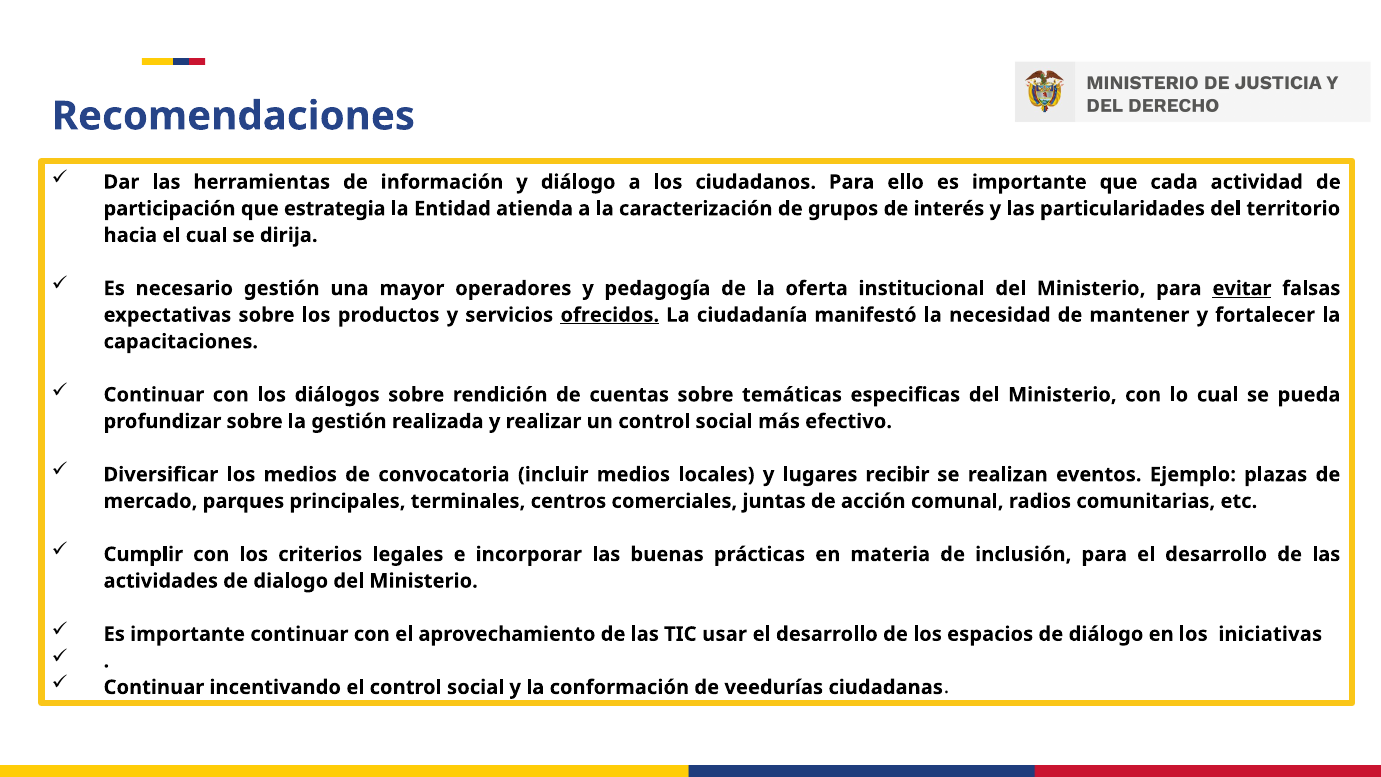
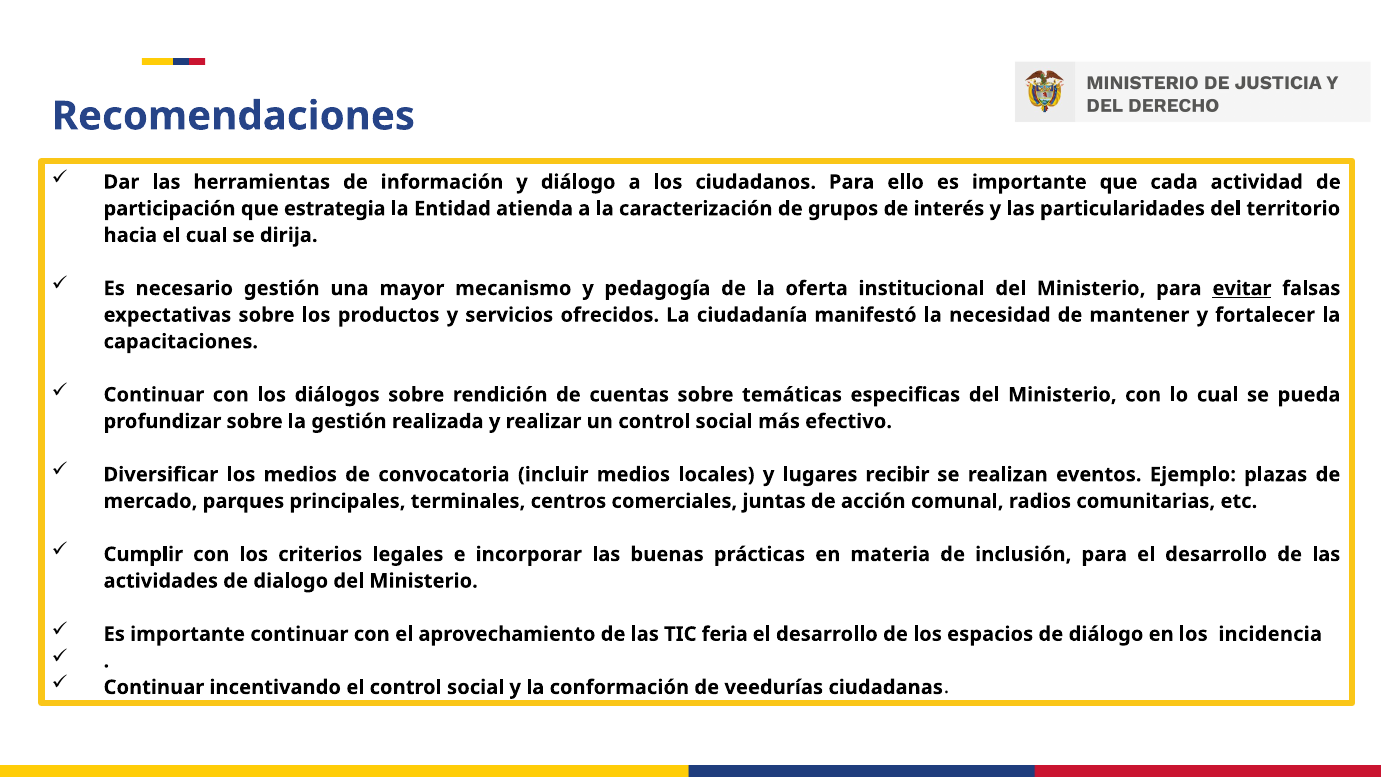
operadores: operadores -> mecanismo (513, 288)
ofrecidos underline: present -> none (610, 315)
usar: usar -> feria (725, 634)
iniciativas: iniciativas -> incidencia (1270, 634)
